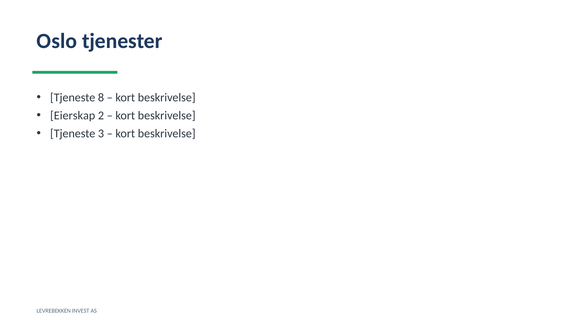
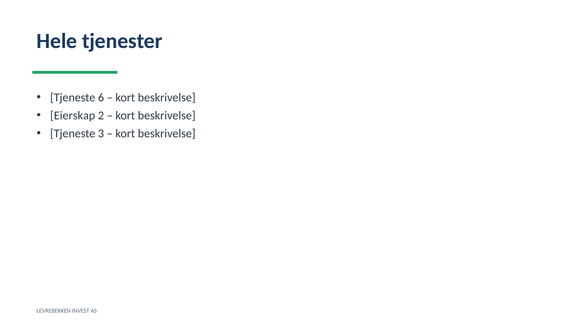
Oslo: Oslo -> Hele (57, 41)
8: 8 -> 6 (101, 98)
